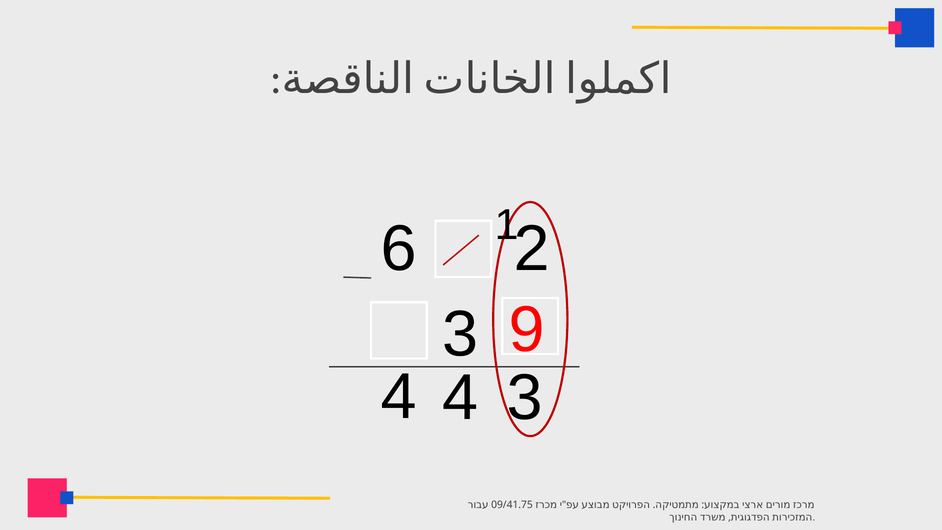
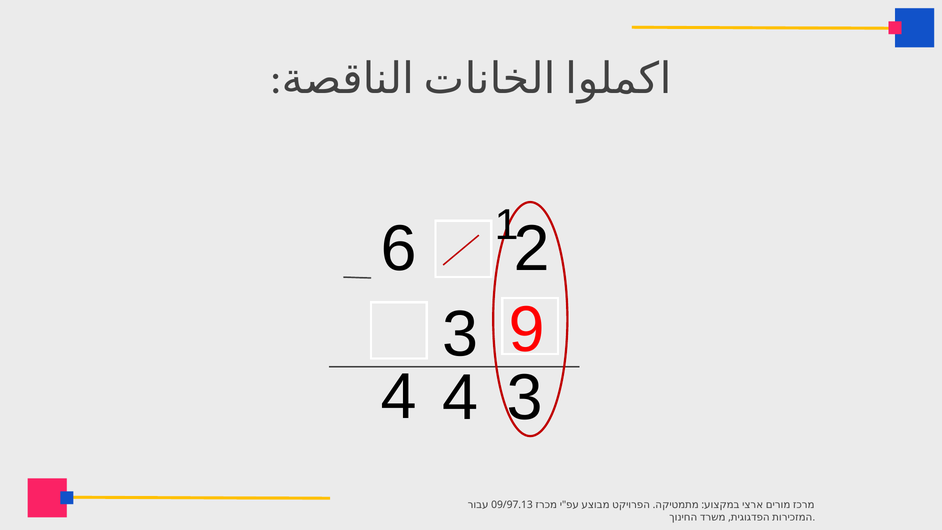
09/41.75: 09/41.75 -> 09/97.13 (512, 505)
